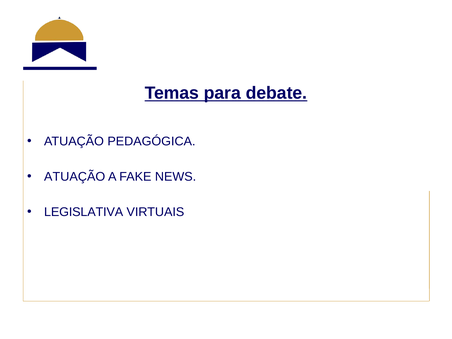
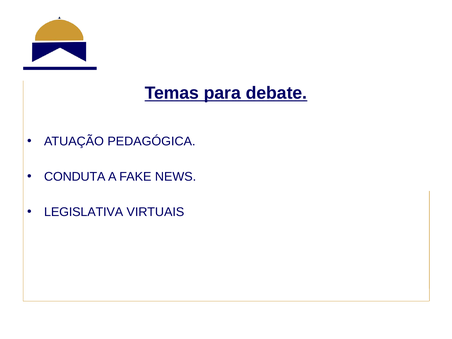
ATUAÇÃO: ATUAÇÃO -> CONDUTA (75, 177)
